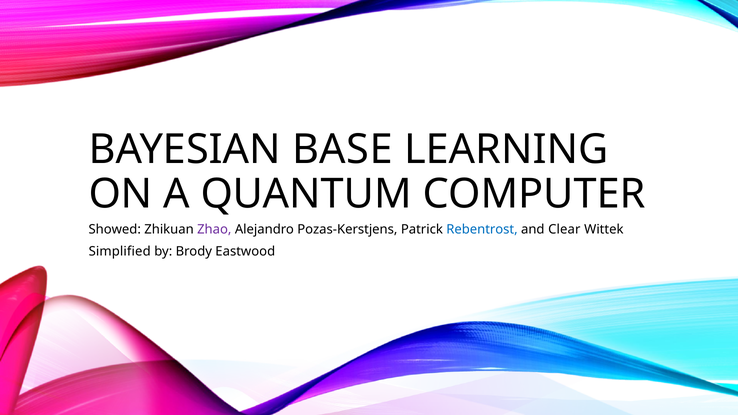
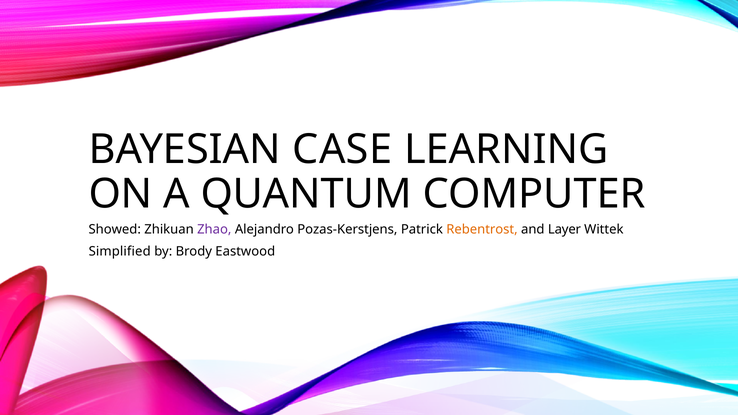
BASE: BASE -> CASE (342, 149)
Rebentrost colour: blue -> orange (482, 230)
Clear: Clear -> Layer (564, 230)
